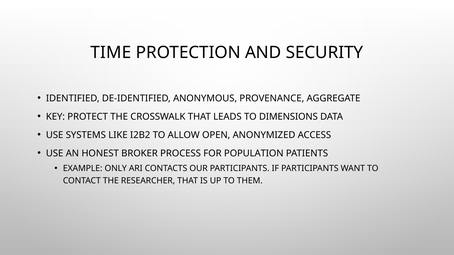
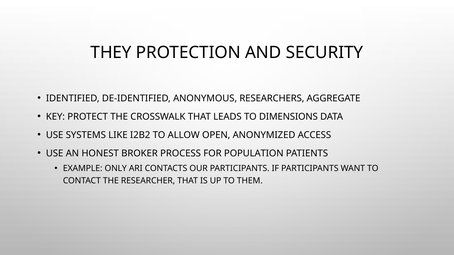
TIME: TIME -> THEY (111, 53)
PROVENANCE: PROVENANCE -> RESEARCHERS (272, 98)
